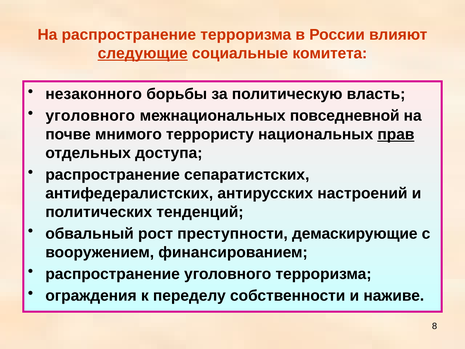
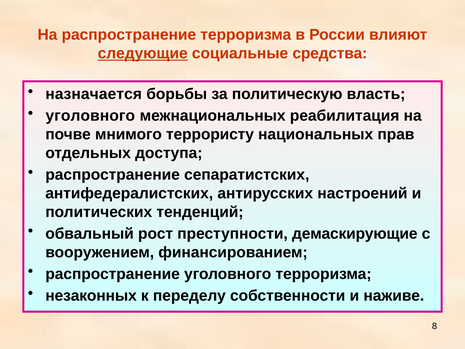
комитета: комитета -> средства (330, 53)
незаконного: незаконного -> назначается (94, 94)
повседневной: повседневной -> реабилитация (345, 116)
прав underline: present -> none (396, 134)
ограждения: ограждения -> незаконных (91, 296)
